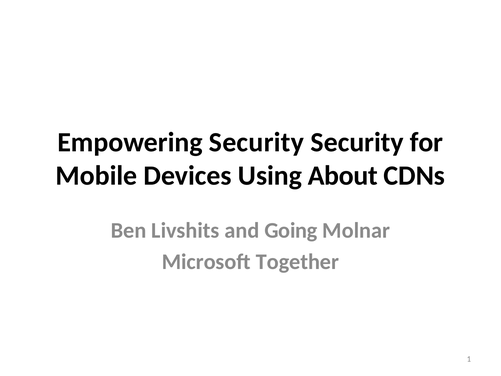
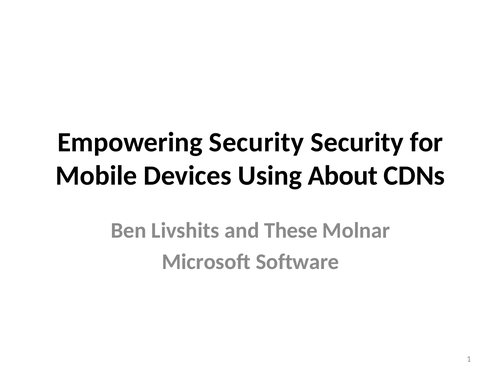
Going: Going -> These (291, 230)
Together: Together -> Software (297, 262)
